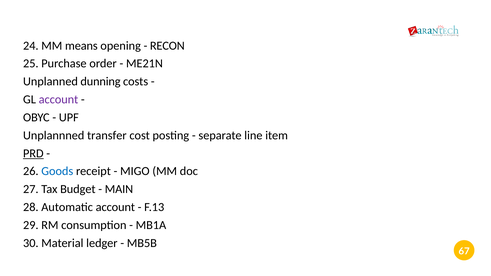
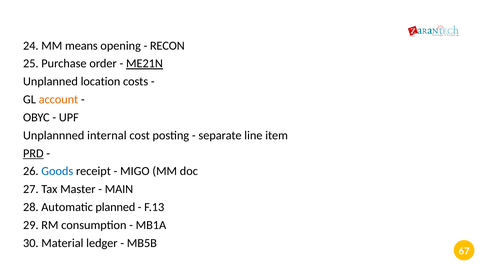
ME21N underline: none -> present (144, 64)
dunning: dunning -> location (100, 82)
account colour: purple -> orange (58, 100)
transfer: transfer -> internal (107, 135)
Budget: Budget -> Master (78, 189)
Automatic account: account -> planned (115, 207)
